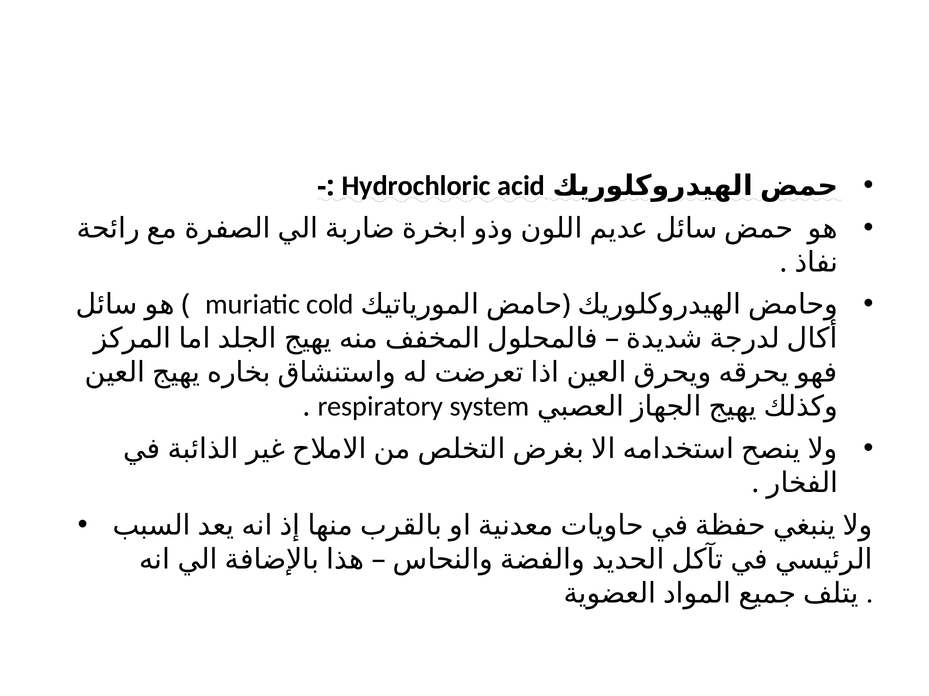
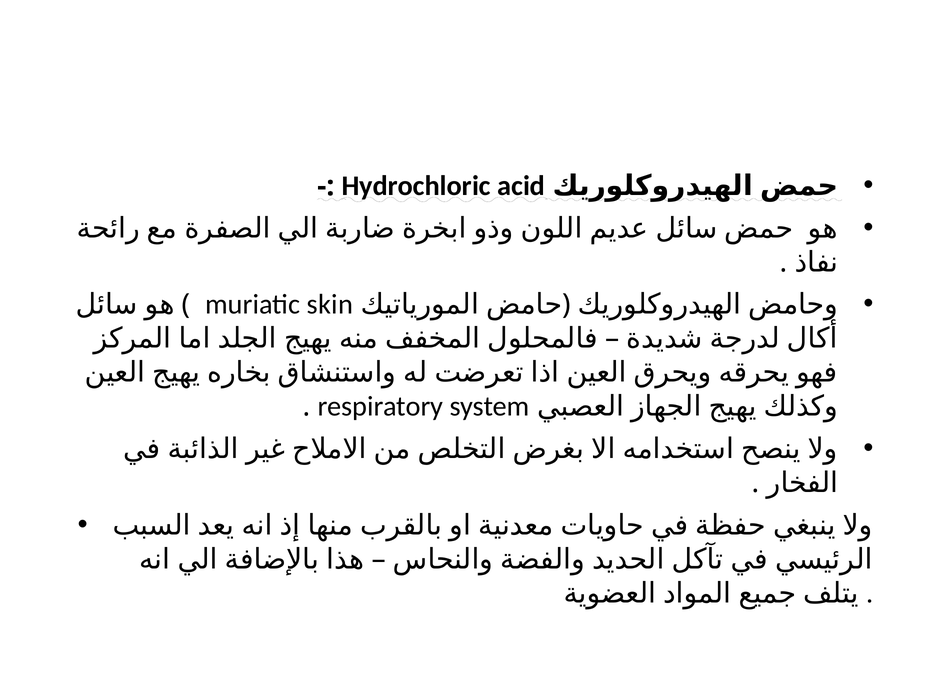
cold: cold -> skin (330, 305)
